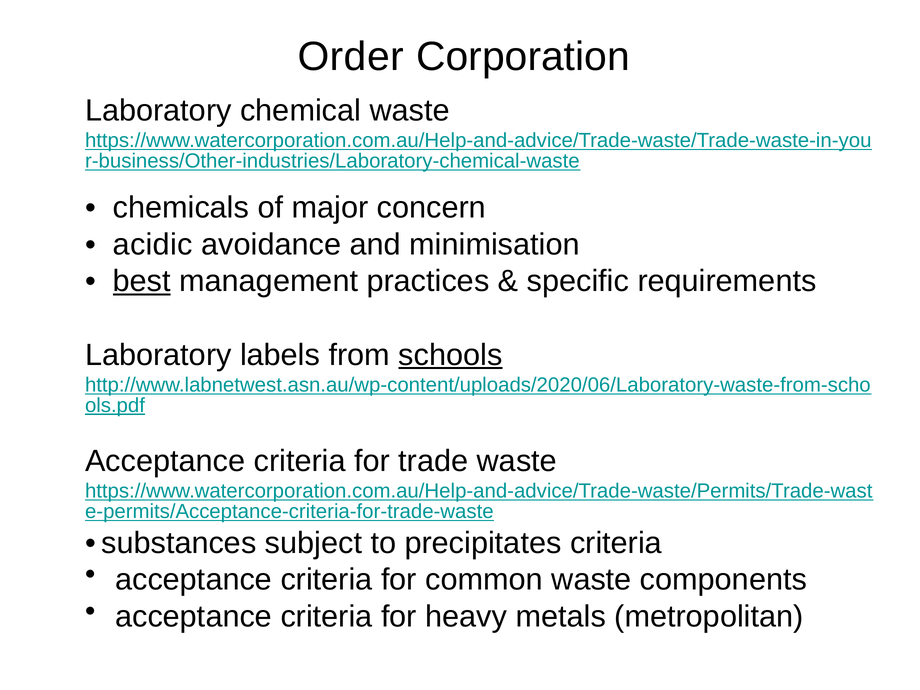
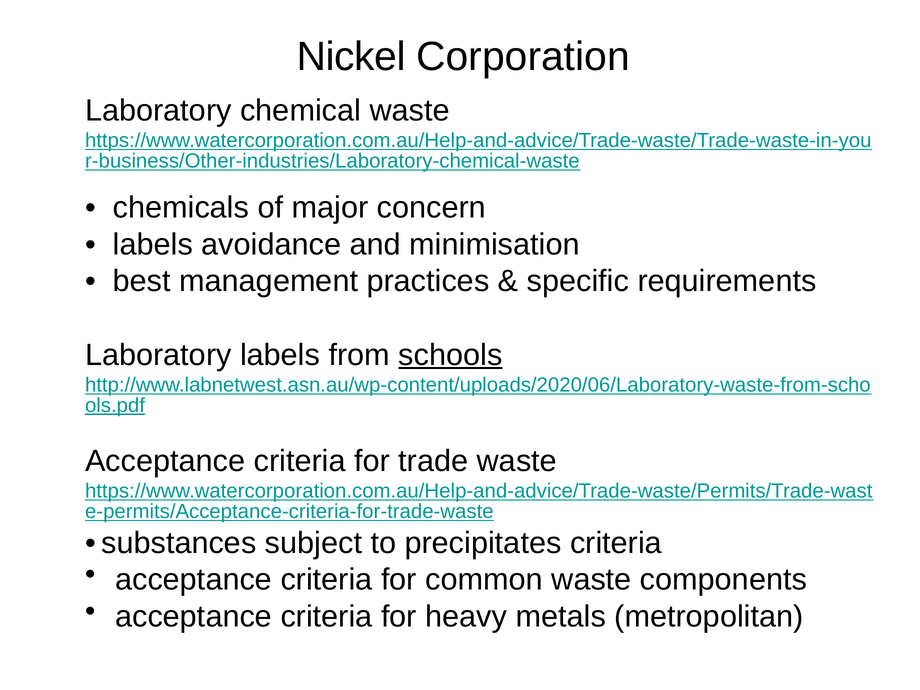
Order: Order -> Nickel (351, 57)
acidic: acidic -> labels (153, 245)
best underline: present -> none (142, 281)
